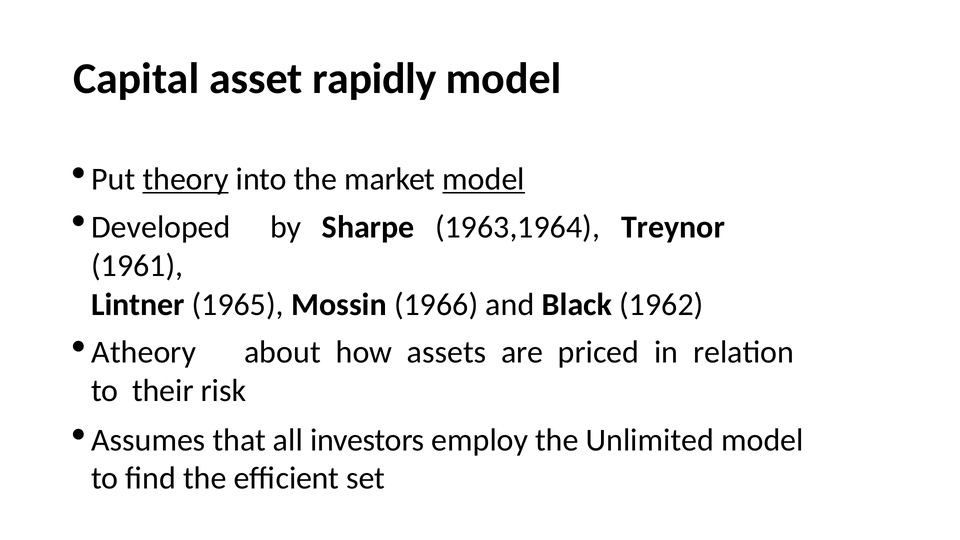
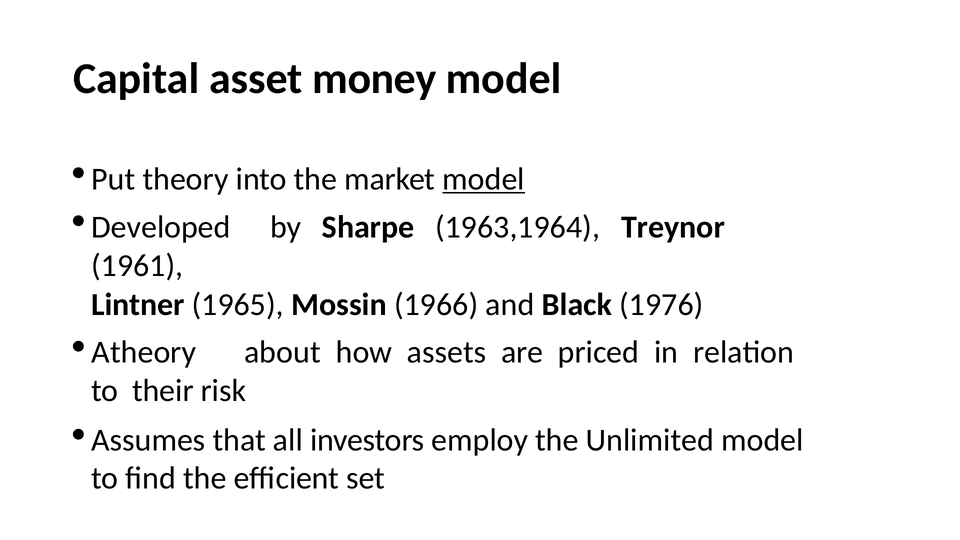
rapidly: rapidly -> money (374, 79)
theory underline: present -> none (186, 179)
1962: 1962 -> 1976 (661, 304)
